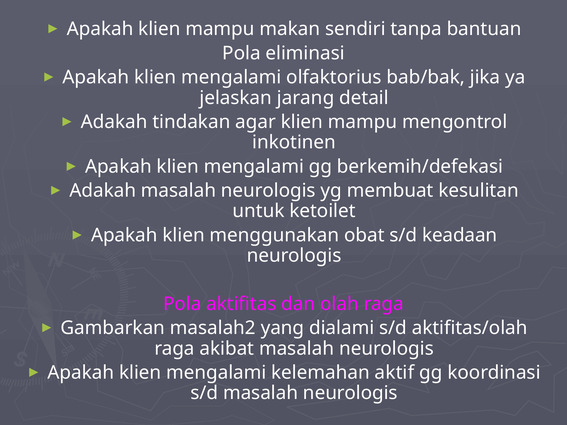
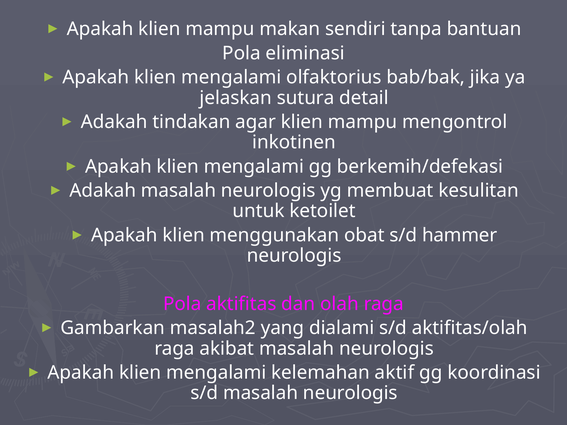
jarang: jarang -> sutura (306, 98)
keadaan: keadaan -> hammer (460, 235)
